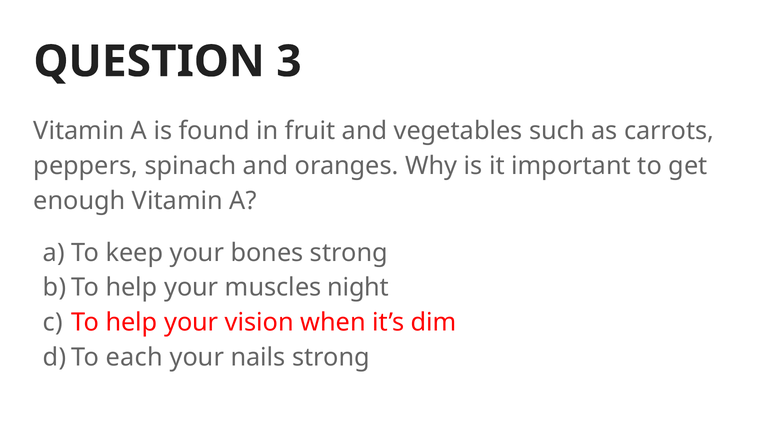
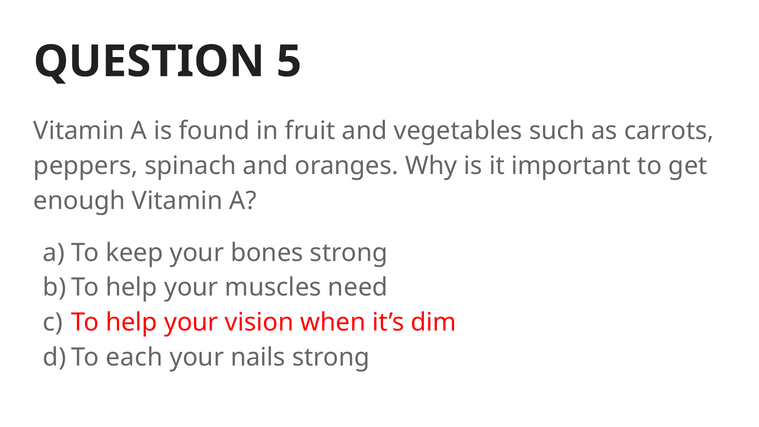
3: 3 -> 5 (289, 62)
night: night -> need (358, 288)
